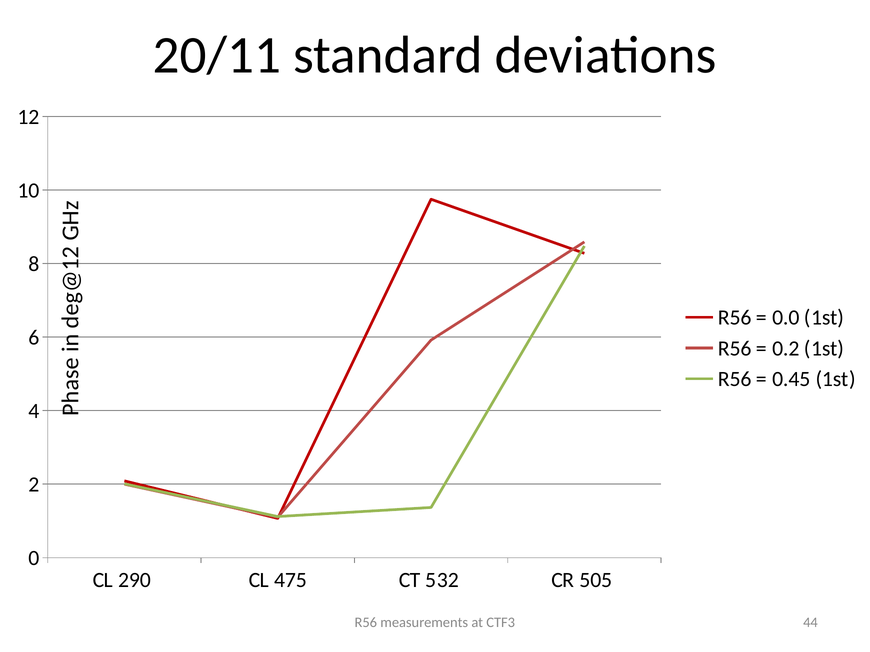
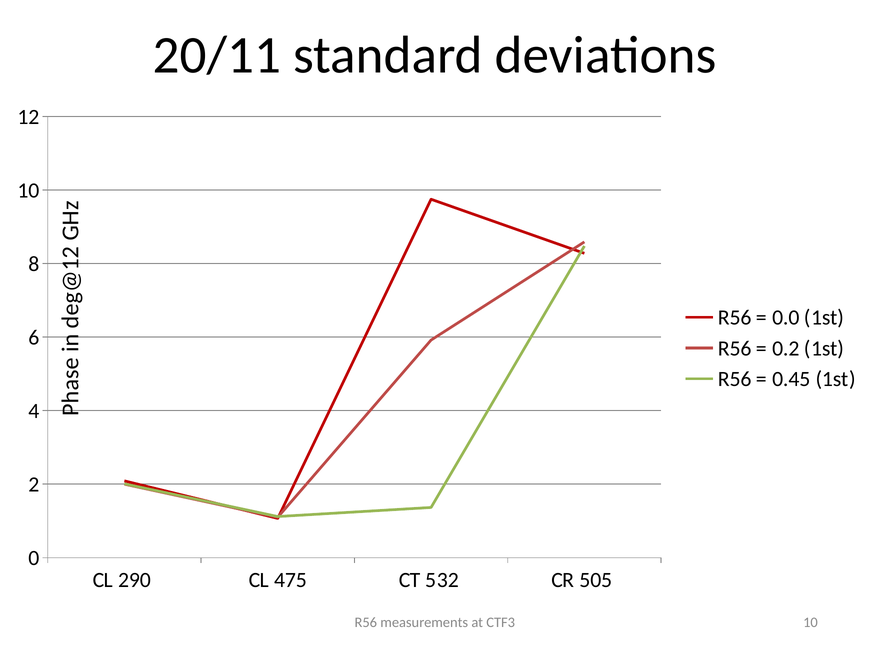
CTF3 44: 44 -> 10 (810, 623)
